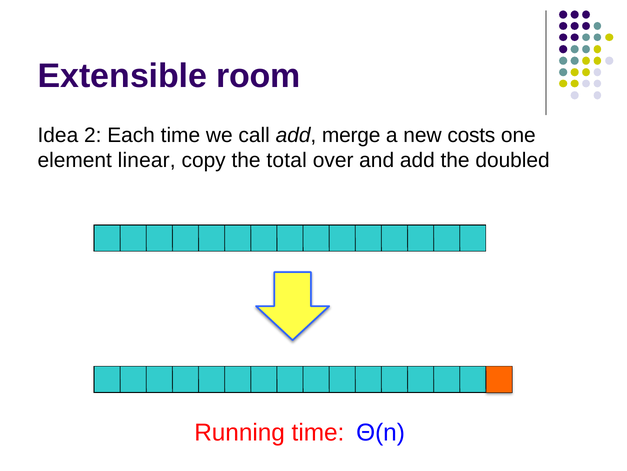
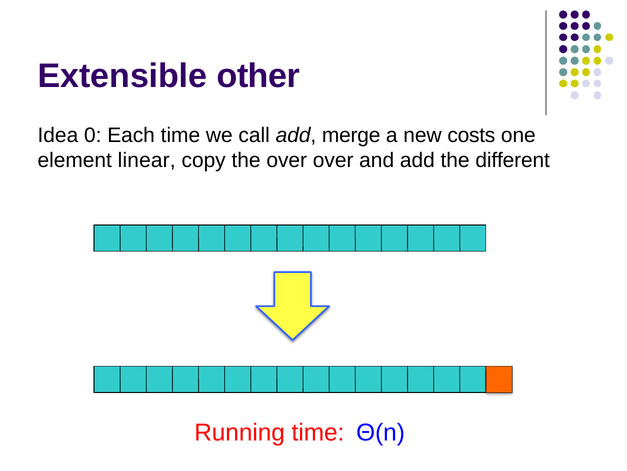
room: room -> other (258, 76)
2: 2 -> 0 (93, 135)
the total: total -> over (287, 160)
doubled: doubled -> different (513, 160)
